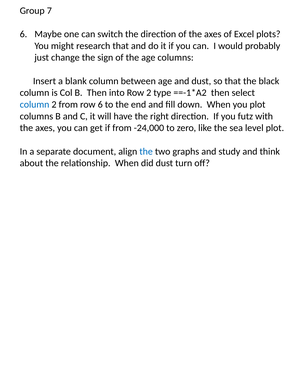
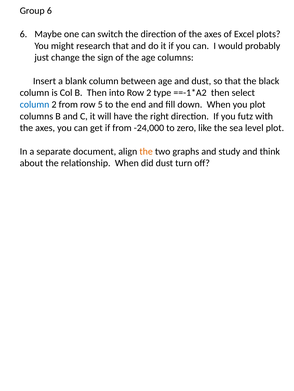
Group 7: 7 -> 6 (49, 11)
row 6: 6 -> 5 (100, 105)
the colour: blue -> orange (146, 152)
